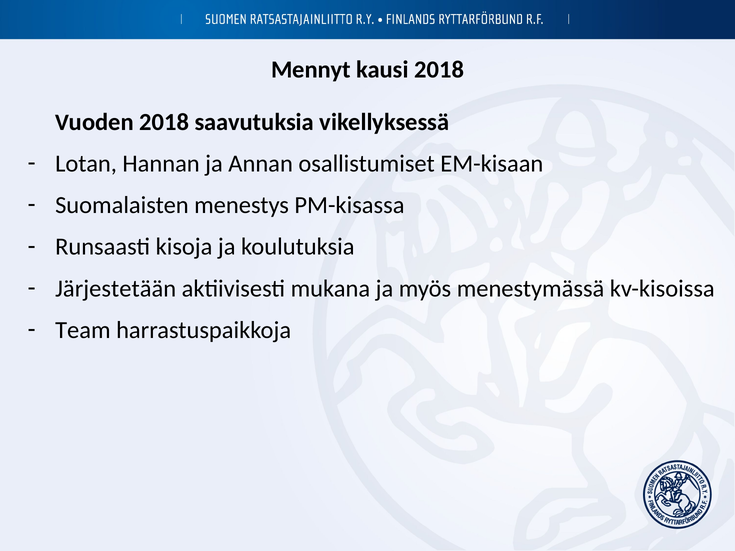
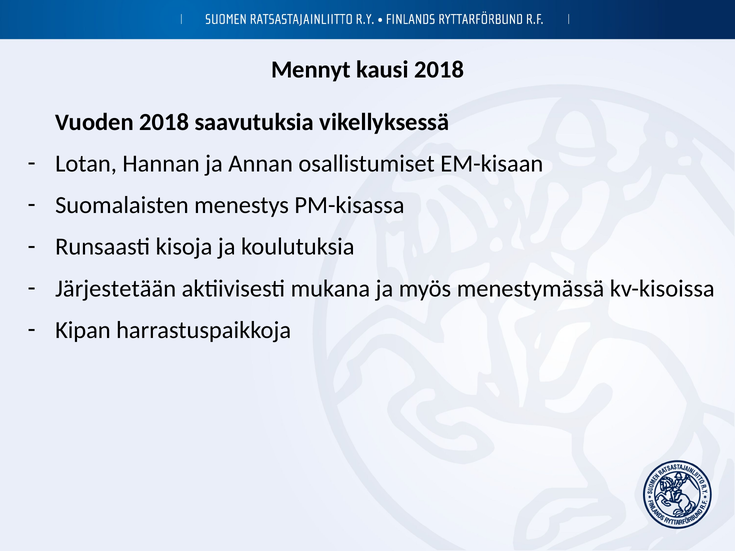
Team: Team -> Kipan (83, 330)
